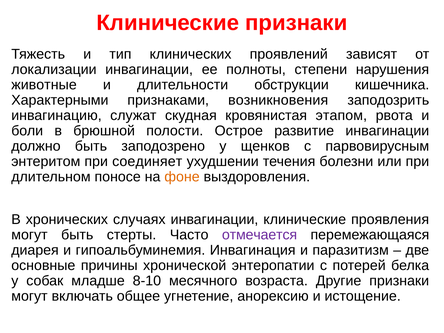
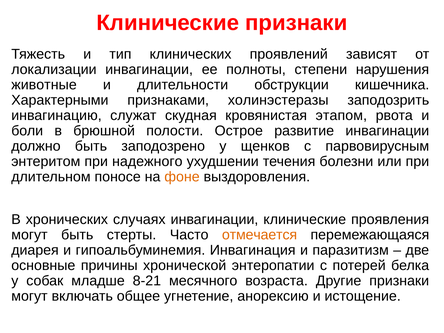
возникновения: возникновения -> холинэстеразы (278, 100)
соединяет: соединяет -> надежного (147, 161)
отмечается colour: purple -> orange (260, 235)
8-10: 8-10 -> 8-21 (147, 281)
